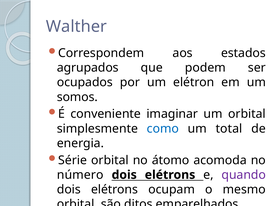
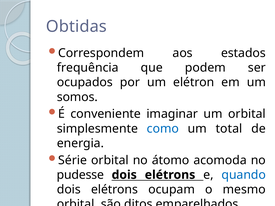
Walther: Walther -> Obtidas (76, 27)
agrupados: agrupados -> frequência (88, 68)
número: número -> pudesse (80, 175)
quando colour: purple -> blue (244, 175)
